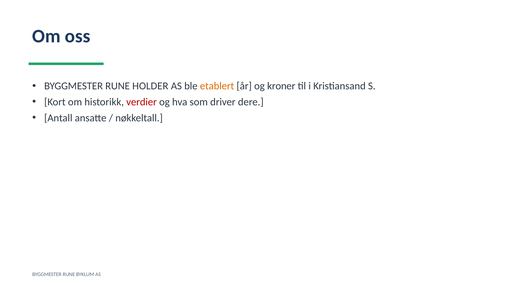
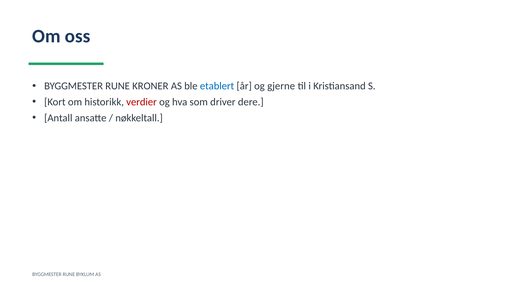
HOLDER: HOLDER -> KRONER (150, 86)
etablert colour: orange -> blue (217, 86)
kroner: kroner -> gjerne (281, 86)
